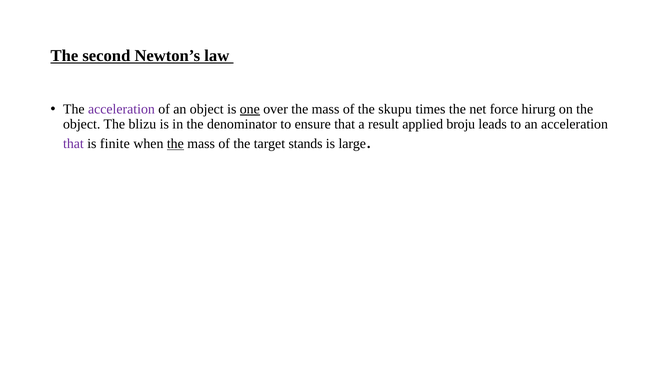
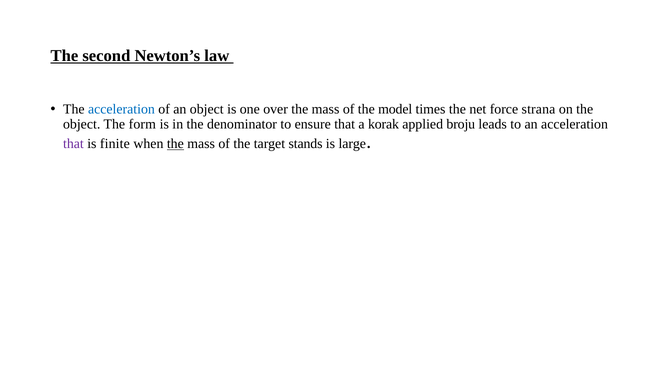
acceleration colour: purple -> blue (121, 109)
one underline: present -> none (250, 109)
skupu: skupu -> model (395, 109)
hirurg: hirurg -> strana (538, 109)
blizu: blizu -> form (142, 124)
result: result -> korak (384, 124)
